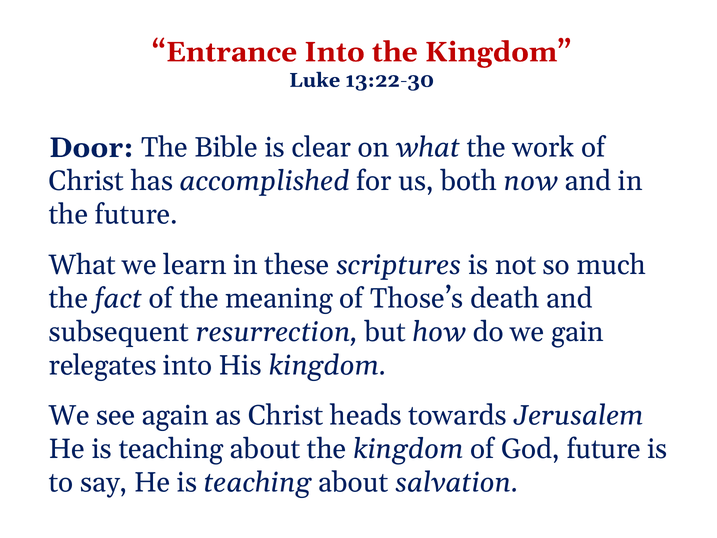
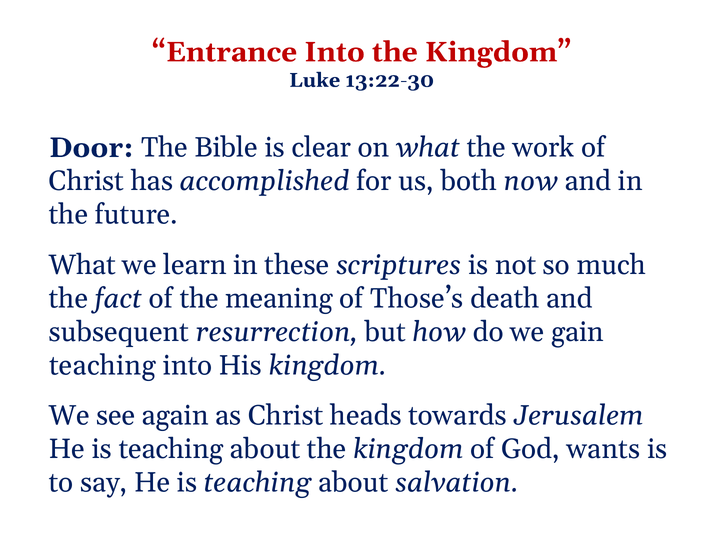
relegates: relegates -> teaching (102, 365)
God future: future -> wants (603, 449)
